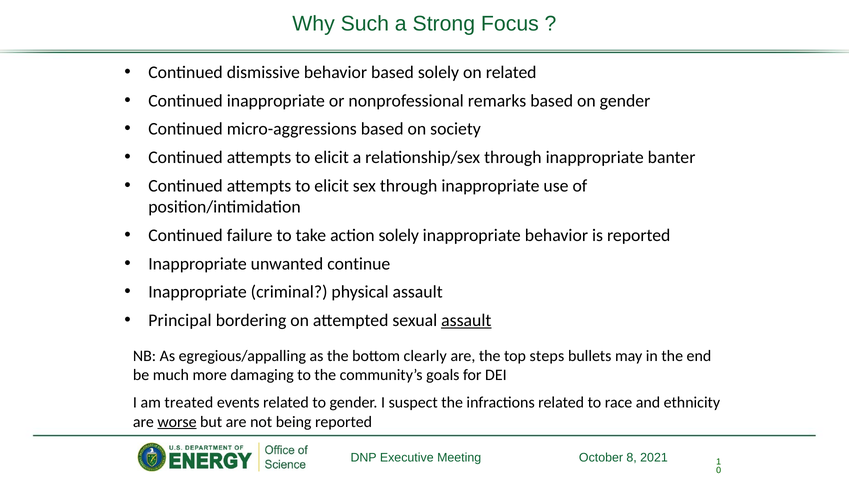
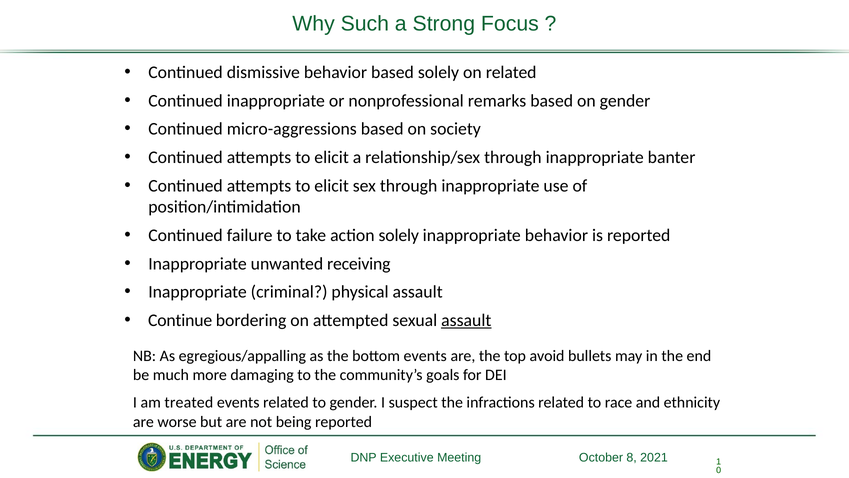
continue: continue -> receiving (359, 263)
Principal: Principal -> Continue (180, 320)
bottom clearly: clearly -> events (425, 356)
steps: steps -> avoid (547, 356)
worse underline: present -> none (177, 421)
